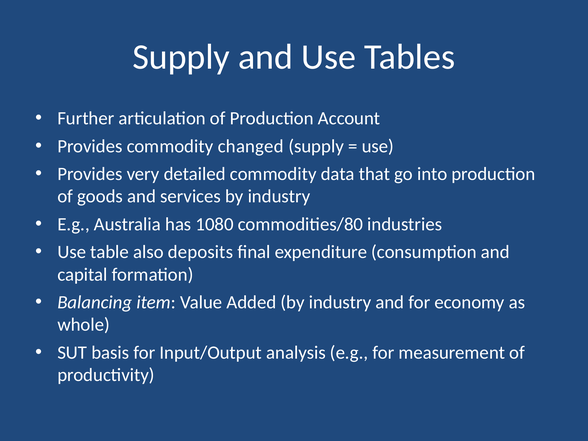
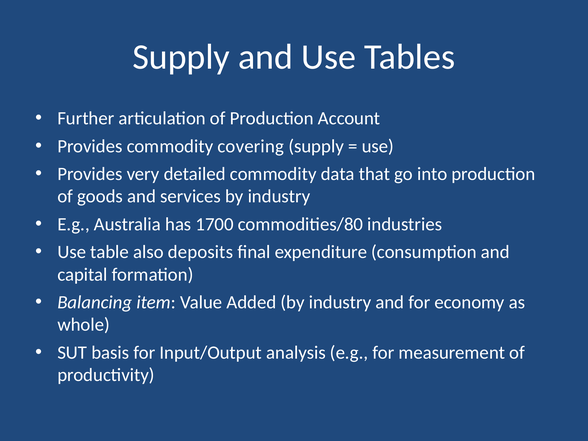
changed: changed -> covering (251, 146)
1080: 1080 -> 1700 (215, 224)
